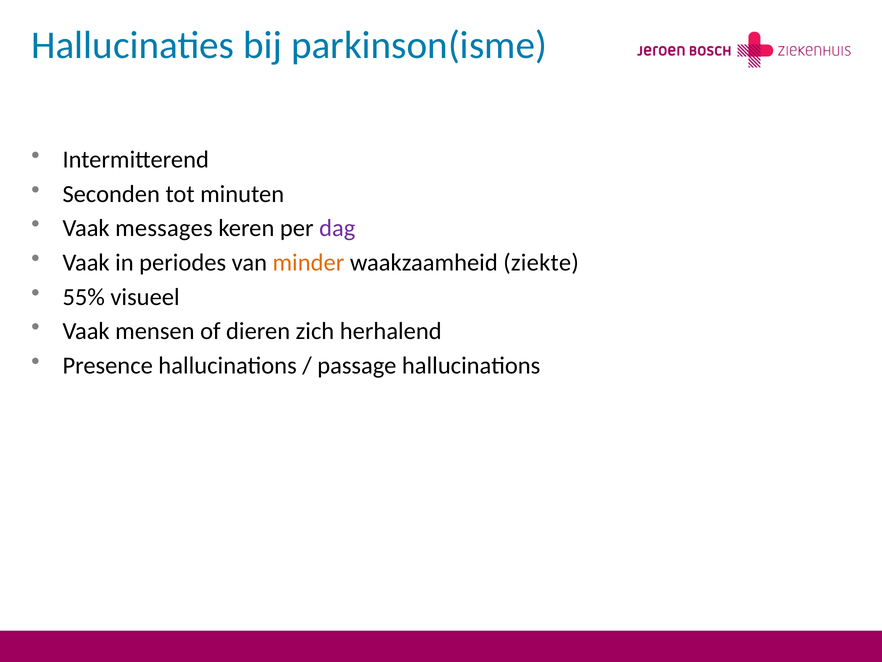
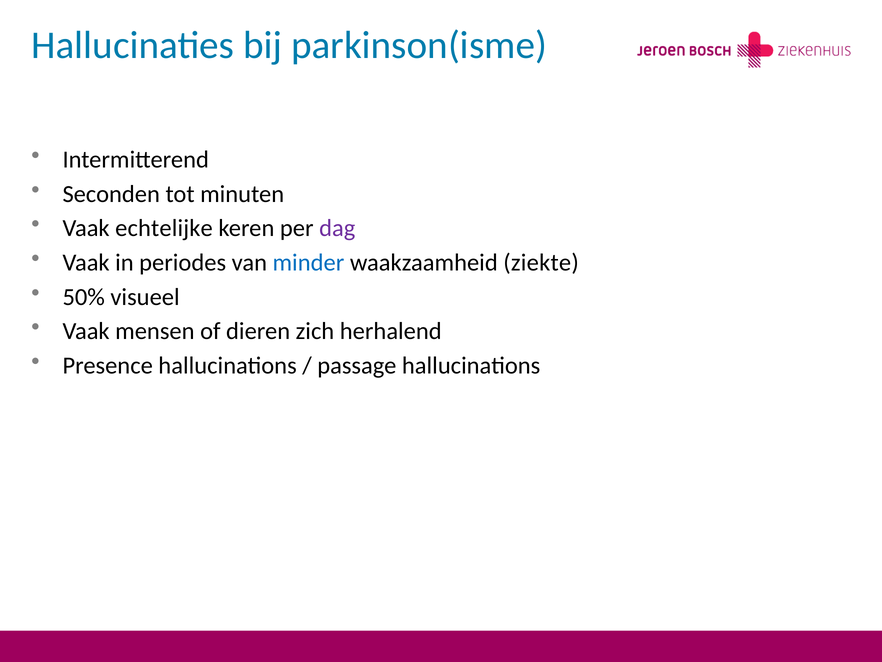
messages: messages -> echtelijke (164, 228)
minder colour: orange -> blue (308, 262)
55%: 55% -> 50% (84, 297)
